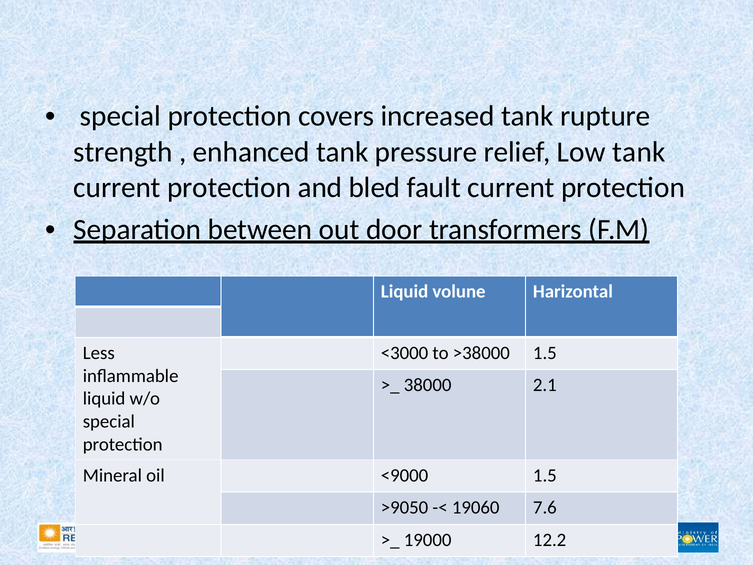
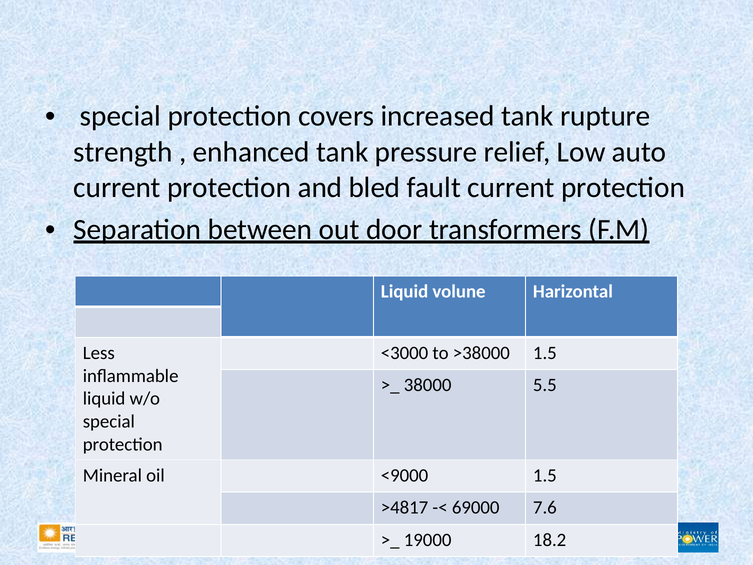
Low tank: tank -> auto (639, 152)
2.1: 2.1 -> 5.5 (545, 385)
>9050: >9050 -> >4817 (405, 507)
19060: 19060 -> 69000 (476, 507)
12.2: 12.2 -> 18.2 (550, 540)
